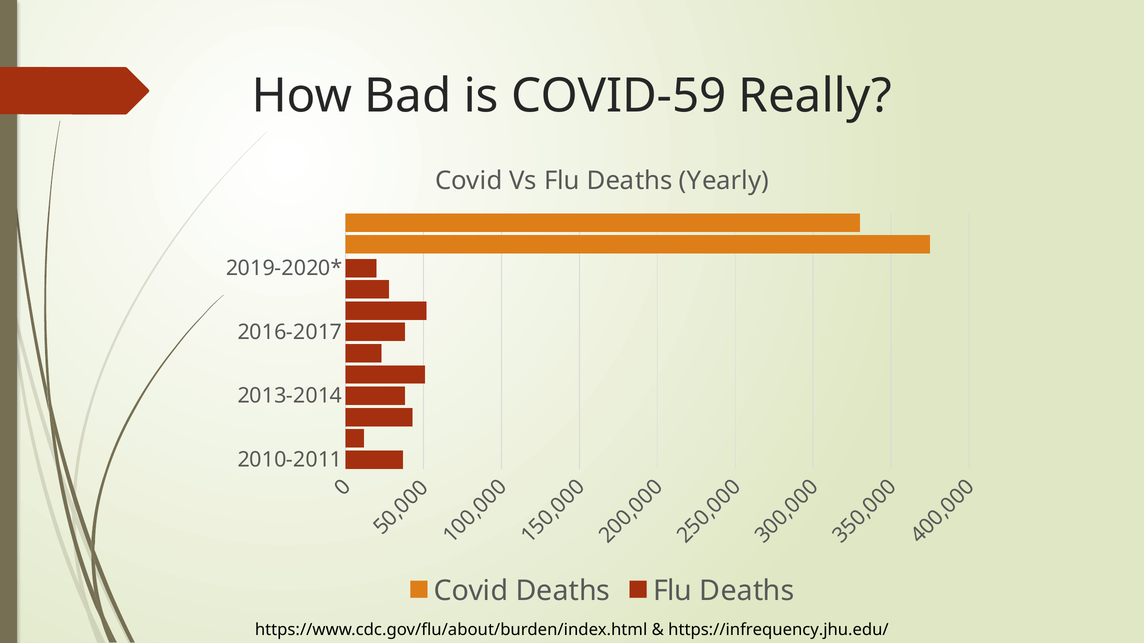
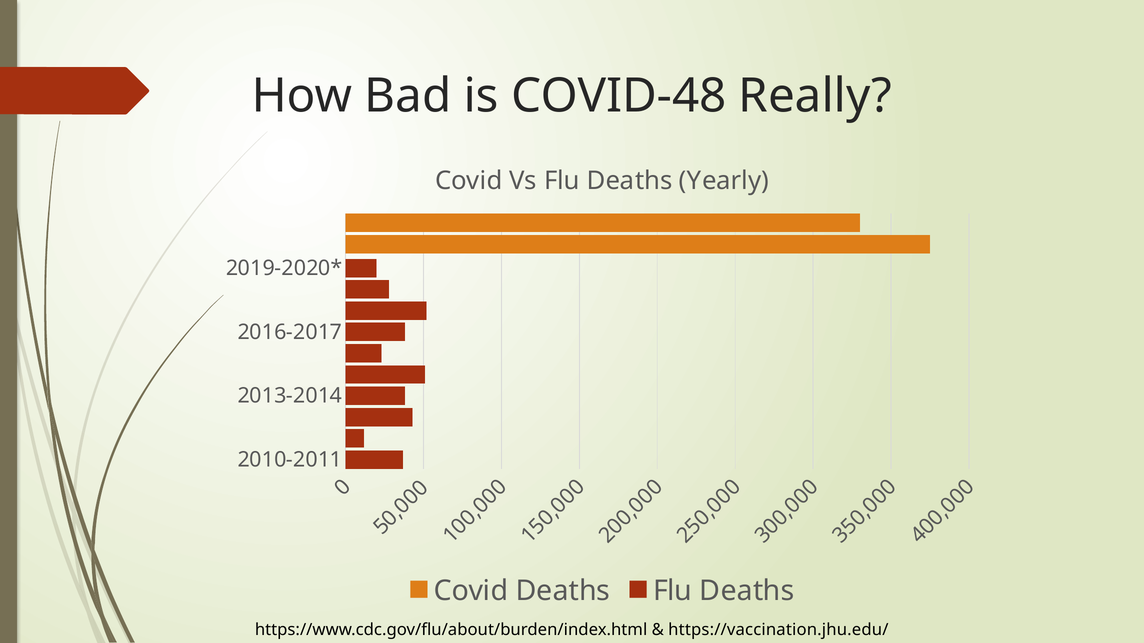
COVID-59: COVID-59 -> COVID-48 (619, 96)
https://infrequency.jhu.edu/: https://infrequency.jhu.edu/ -> https://vaccination.jhu.edu/ (778, 630)
